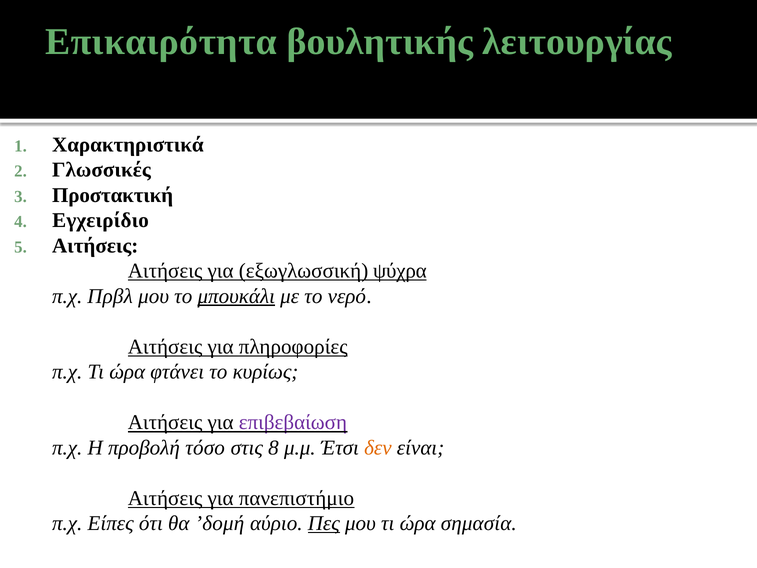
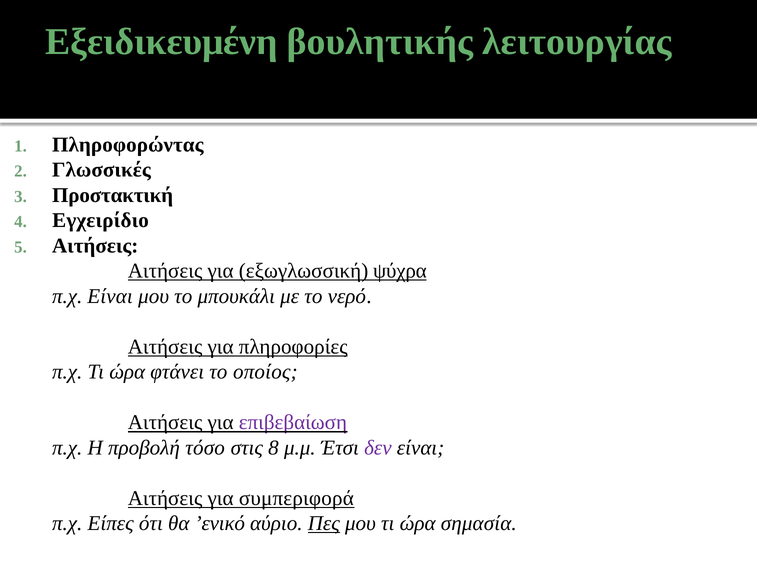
Επικαιρότητα: Επικαιρότητα -> Εξειδικευμένη (161, 42)
Χαρακτηριστικά: Χαρακτηριστικά -> Πληροφορώντας (128, 145)
π.χ Πρβλ: Πρβλ -> Είναι (110, 296)
μπουκάλι underline: present -> none (236, 296)
κυρίως: κυρίως -> οποίος (265, 372)
δεν colour: orange -> purple (378, 447)
πανεπιστήμιο: πανεπιστήμιο -> συμπεριφορά (296, 498)
’δομή: ’δομή -> ’ενικό (220, 523)
